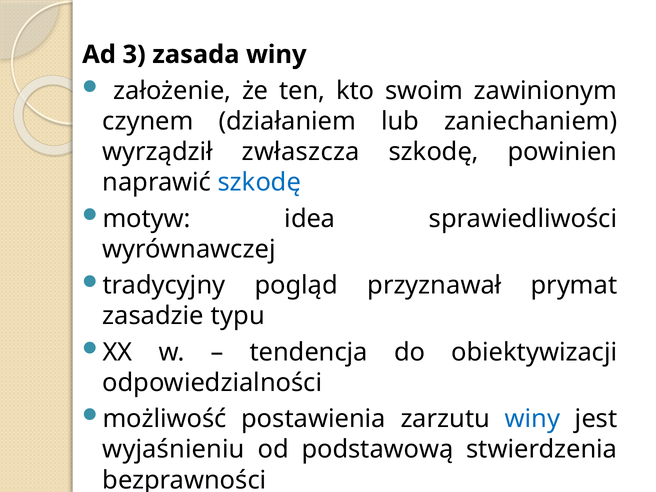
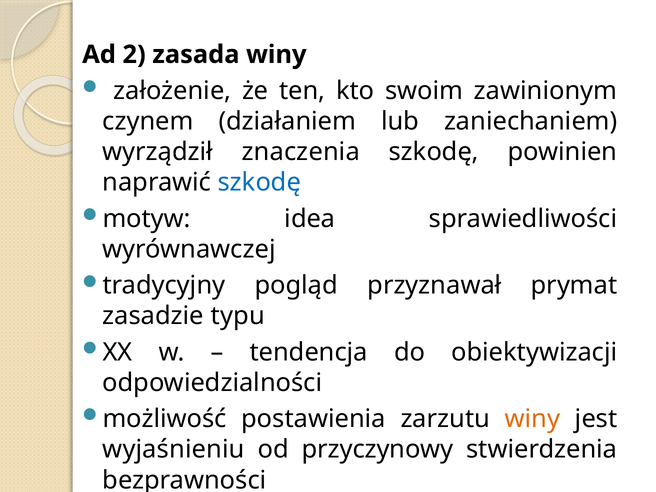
3: 3 -> 2 (134, 55)
zwłaszcza: zwłaszcza -> znaczenia (301, 152)
winy colour: blue -> orange (532, 419)
podstawową: podstawową -> przyczynowy (378, 450)
